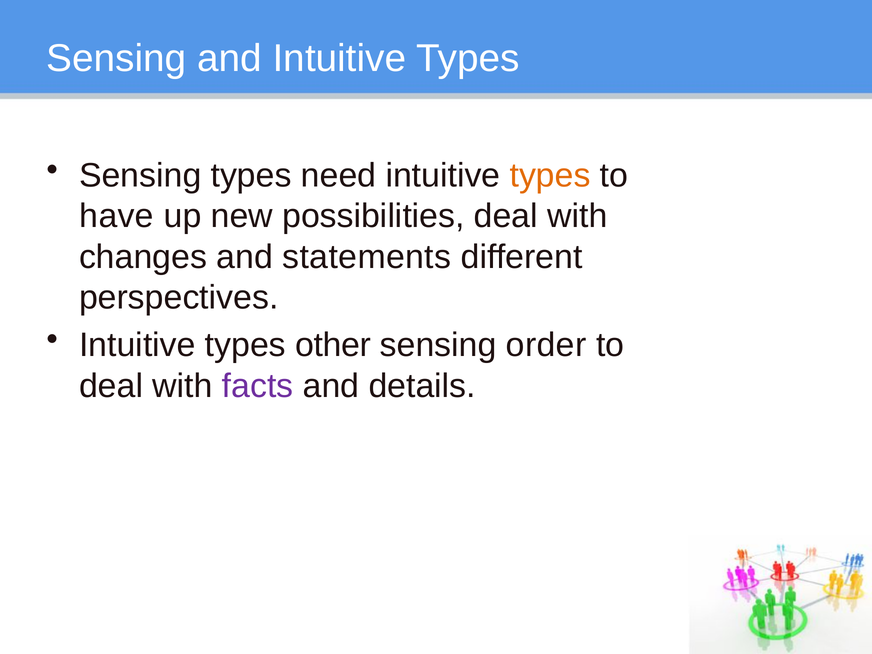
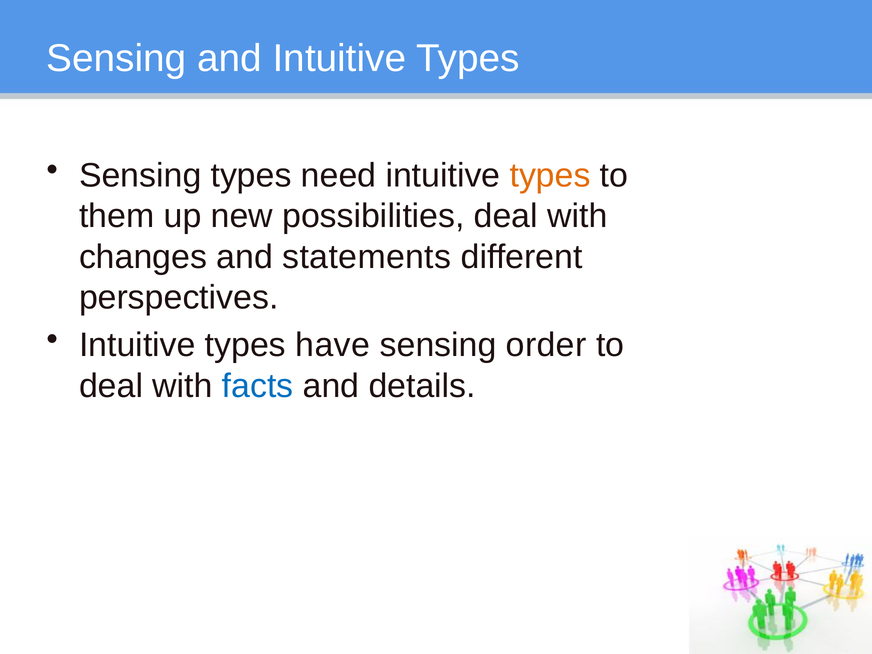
have: have -> them (117, 216)
other: other -> have (333, 345)
facts colour: purple -> blue (258, 386)
